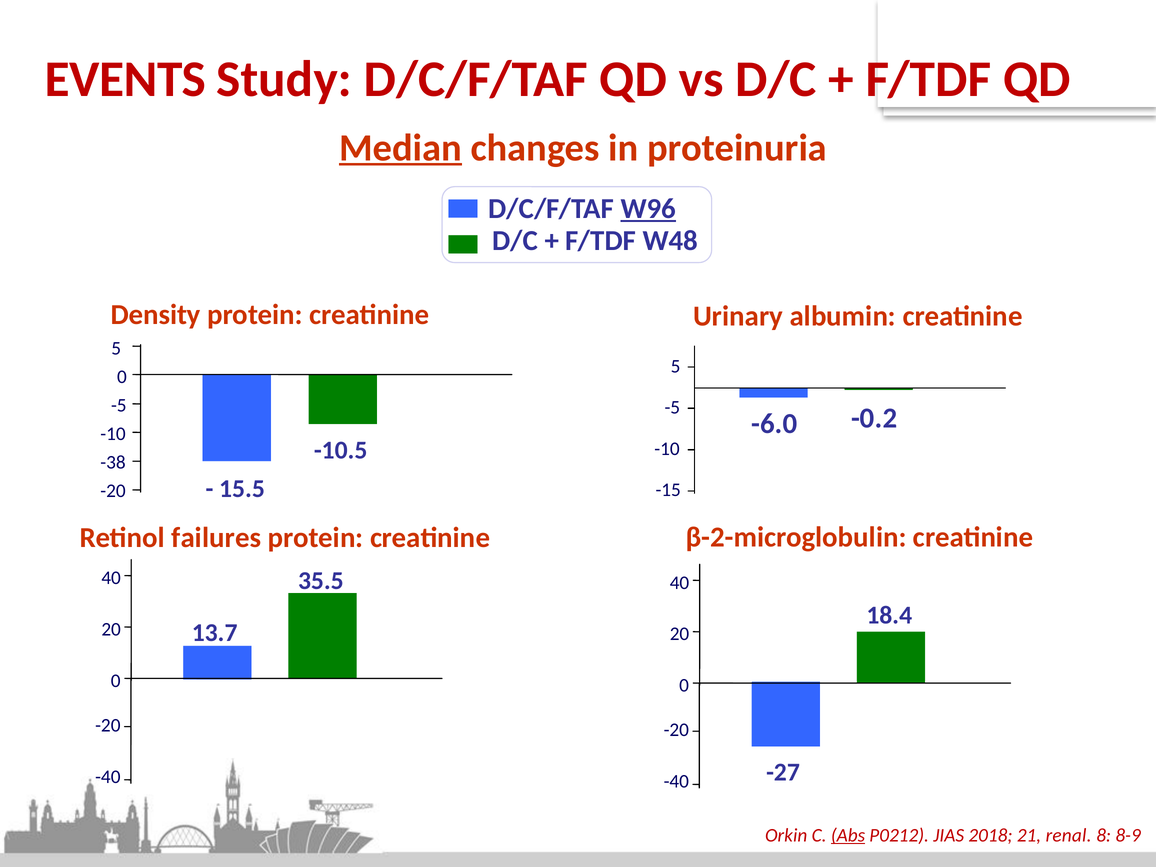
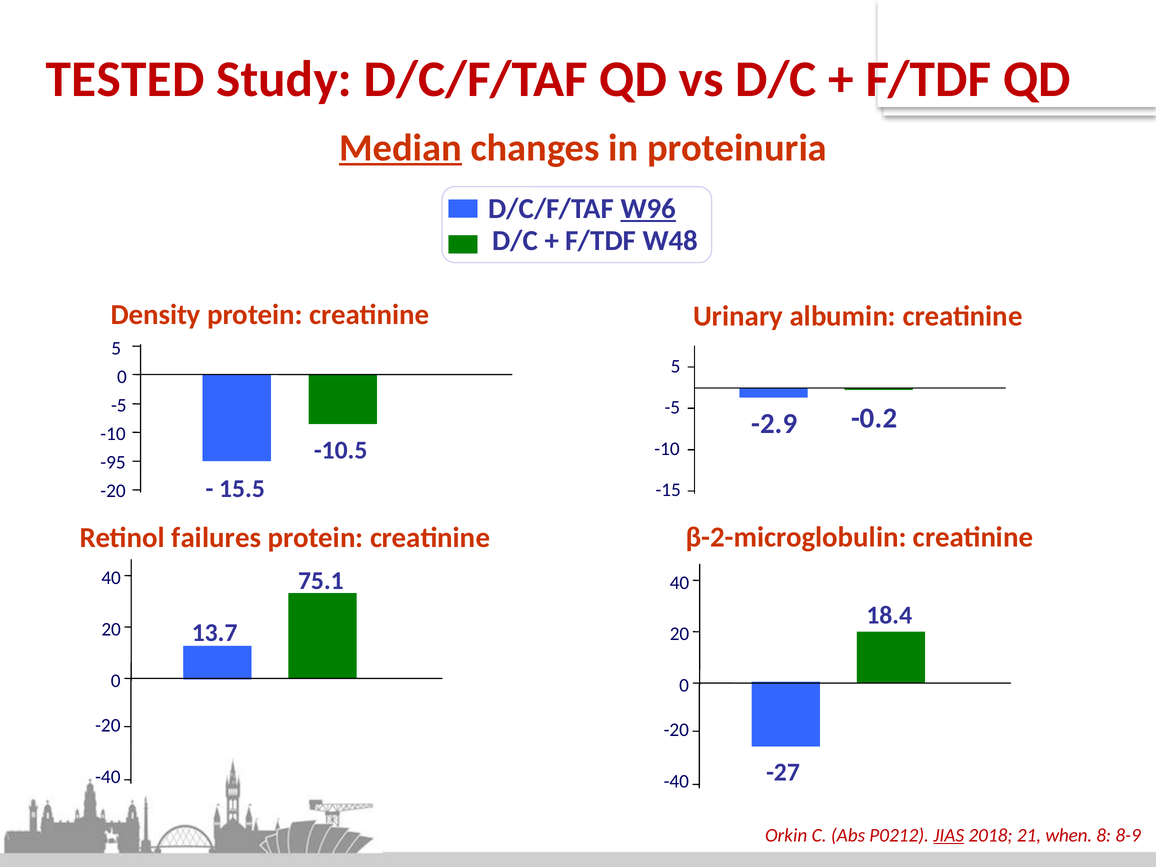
EVENTS: EVENTS -> TESTED (125, 79)
-6.0: -6.0 -> -2.9 (774, 424)
-38: -38 -> -95 (113, 462)
35.5: 35.5 -> 75.1 (321, 581)
Abs underline: present -> none (848, 835)
JIAS underline: none -> present (949, 835)
renal: renal -> when (1069, 835)
